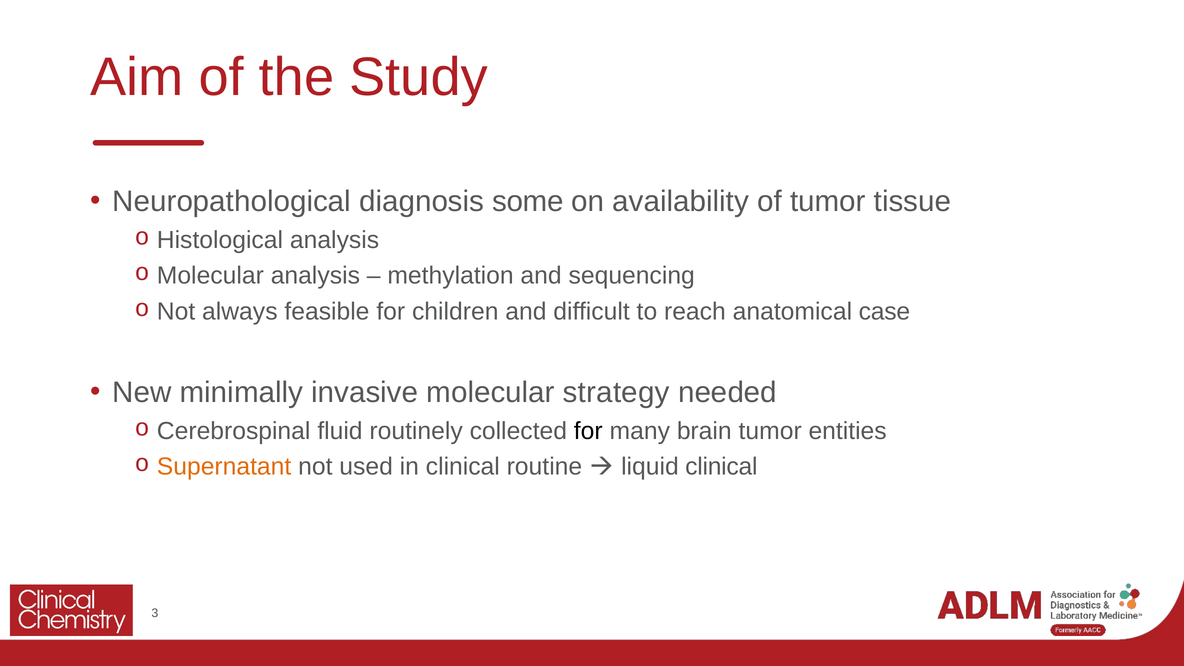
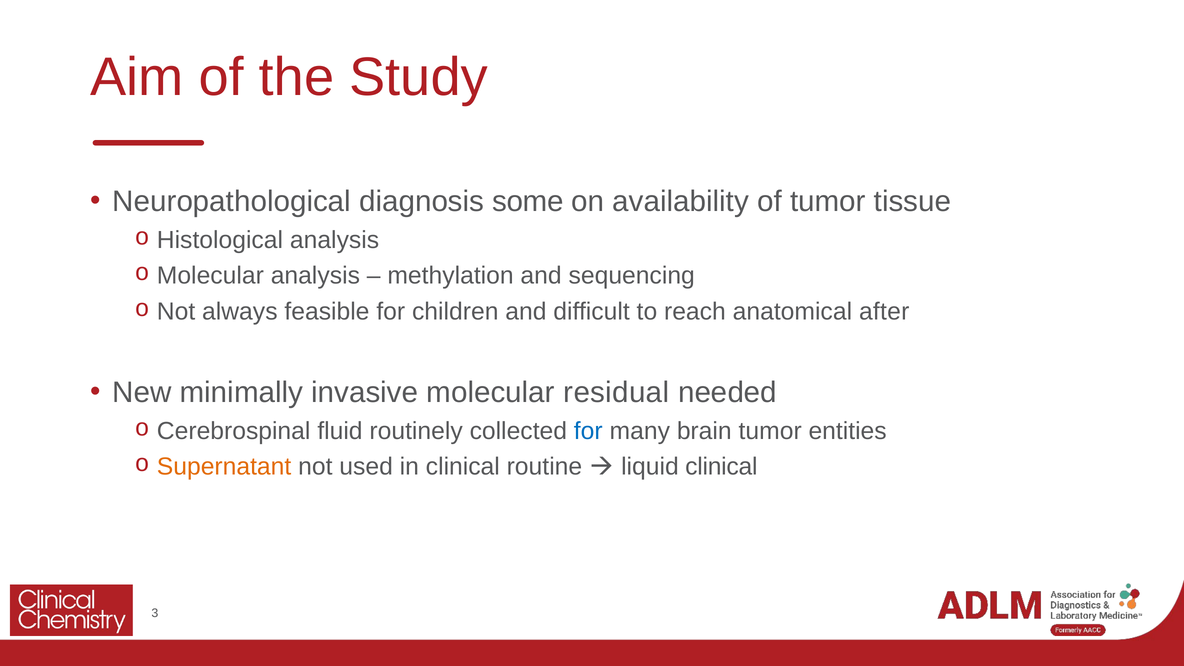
case: case -> after (884, 311)
strategy: strategy -> residual (616, 392)
for colour: black -> blue (588, 431)
